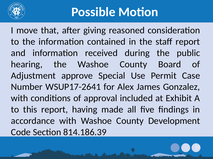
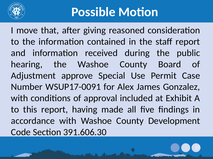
WSUP17-2641: WSUP17-2641 -> WSUP17-0091 (73, 87)
814.186.39: 814.186.39 -> 391.606.30 (85, 133)
